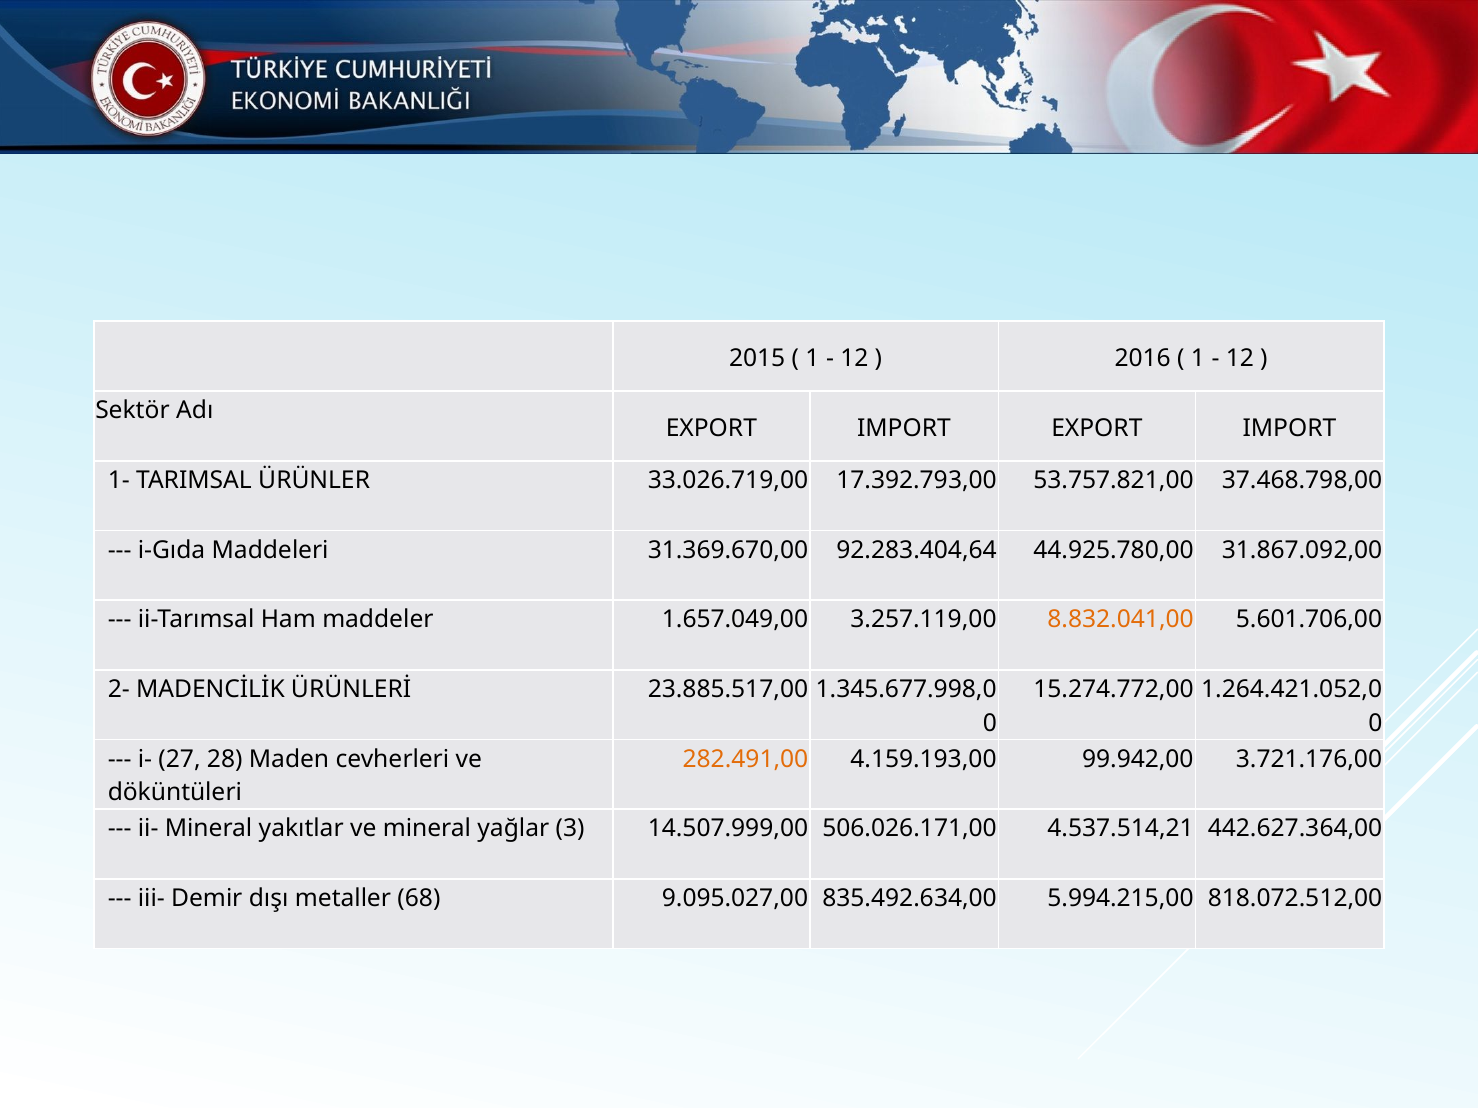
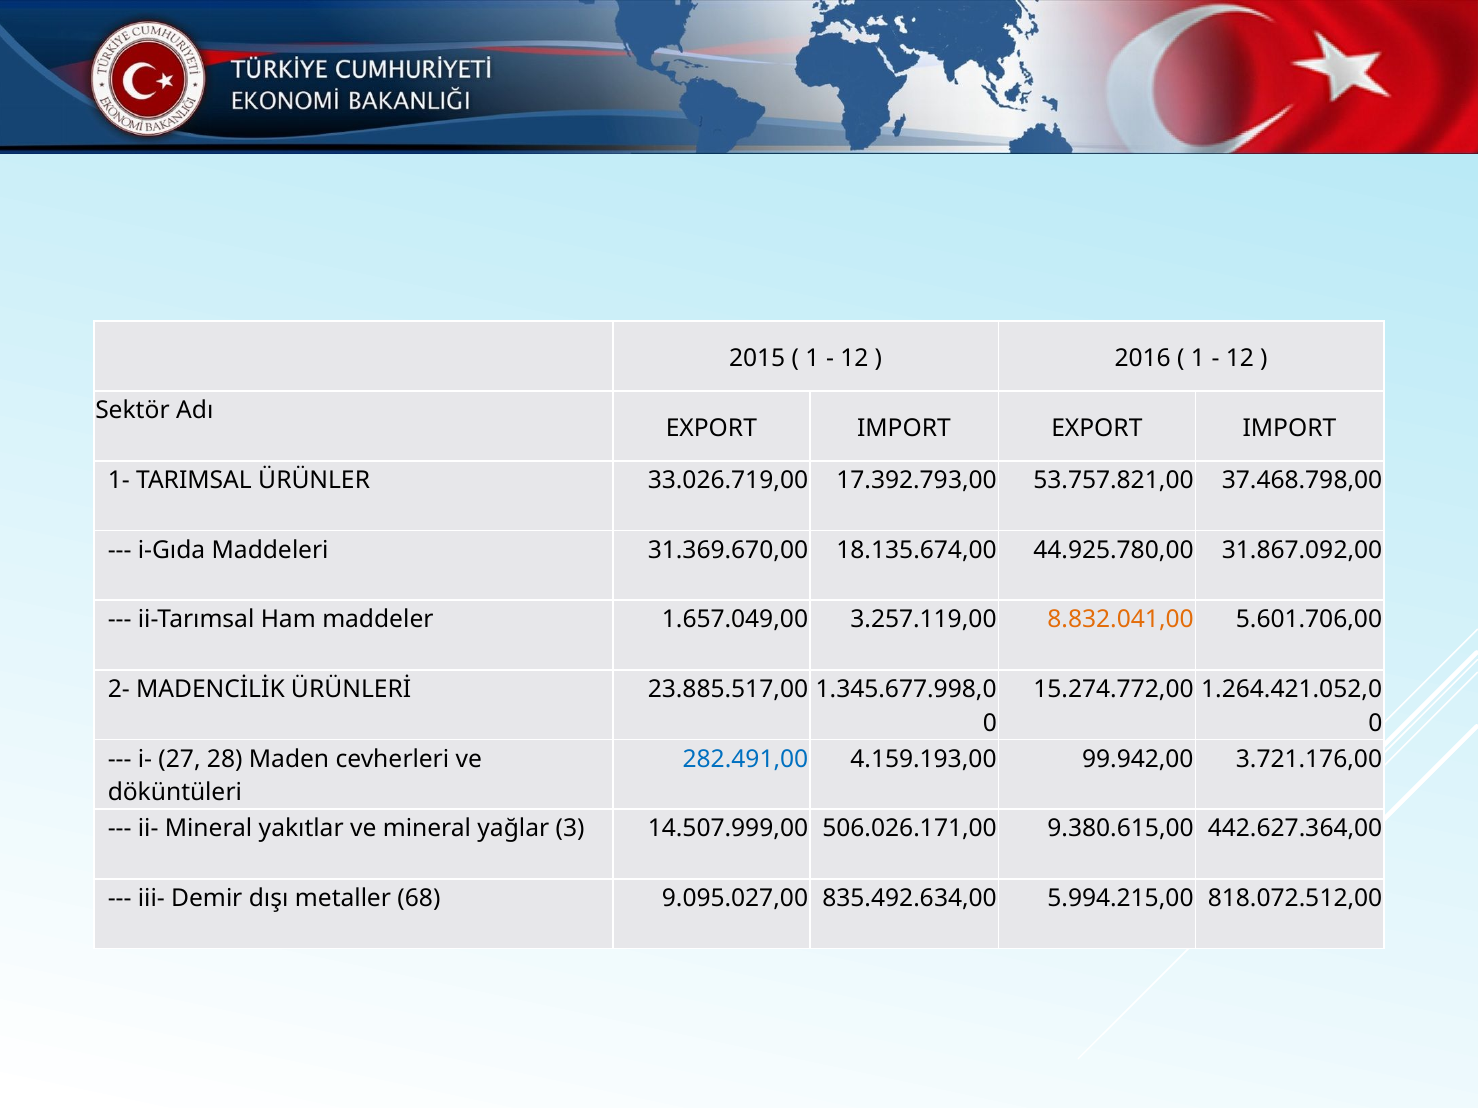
92.283.404,64: 92.283.404,64 -> 18.135.674,00 (917, 550)
282.491,00 colour: orange -> blue (745, 760)
4.537.514,21: 4.537.514,21 -> 9.380.615,00 (1121, 829)
